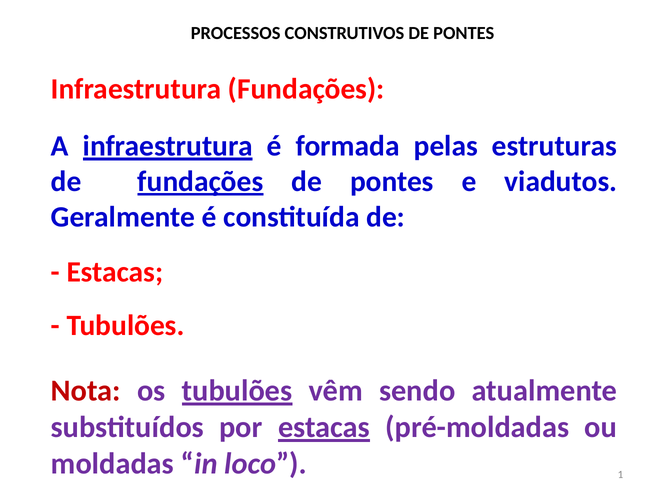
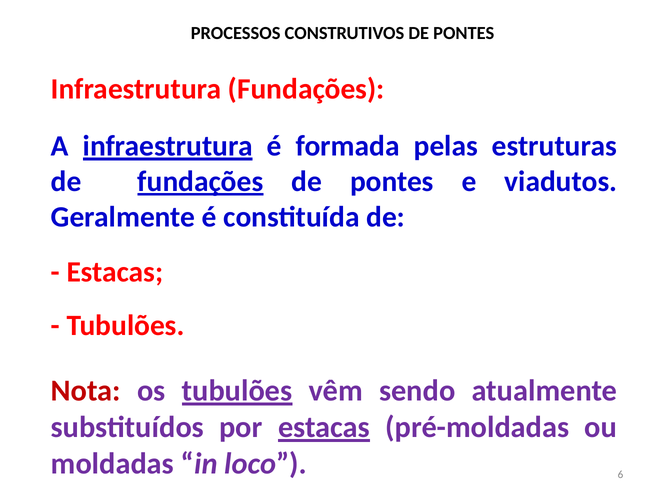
1: 1 -> 6 (620, 475)
